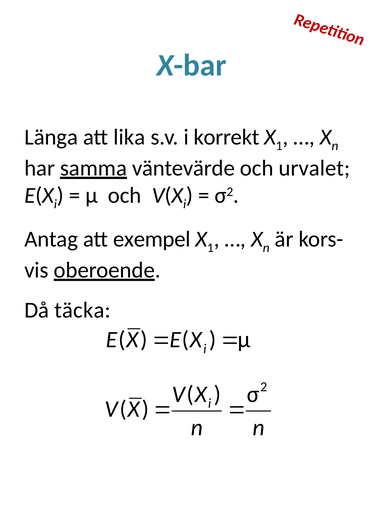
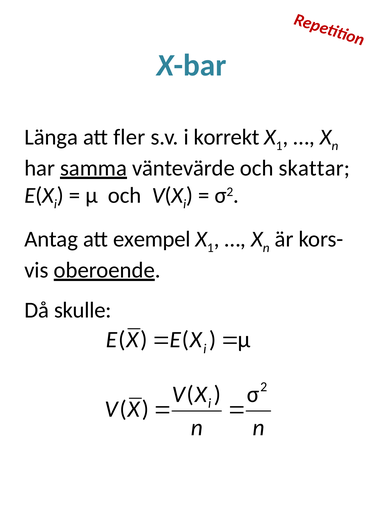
lika: lika -> fler (129, 137)
urvalet: urvalet -> skattar (314, 168)
täcka: täcka -> skulle (83, 310)
